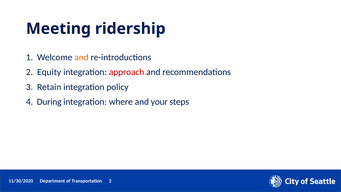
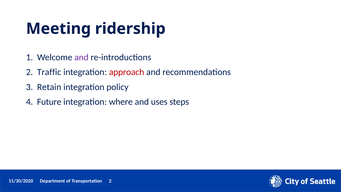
and colour: orange -> purple (81, 57)
Equity: Equity -> Traffic (49, 72)
During: During -> Future (49, 102)
your: your -> uses (159, 102)
